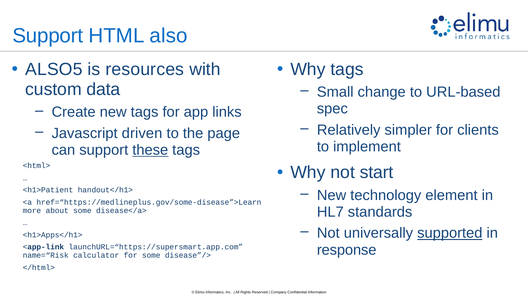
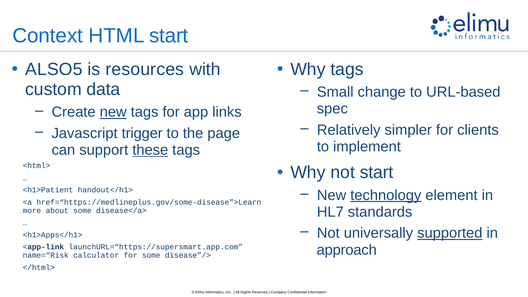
Support: Support -> Context (48, 36)
HTML also: also -> start (169, 36)
new underline: none -> present (113, 112)
driven: driven -> trigger (142, 133)
technology underline: none -> present (386, 195)
response: response -> approach (347, 250)
